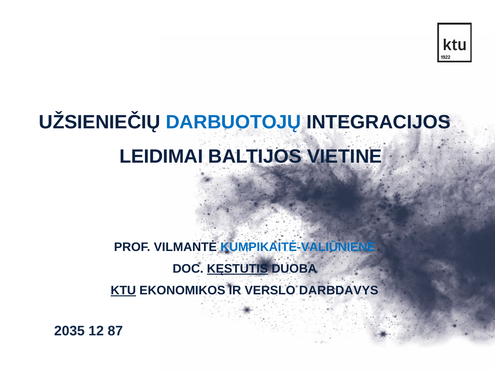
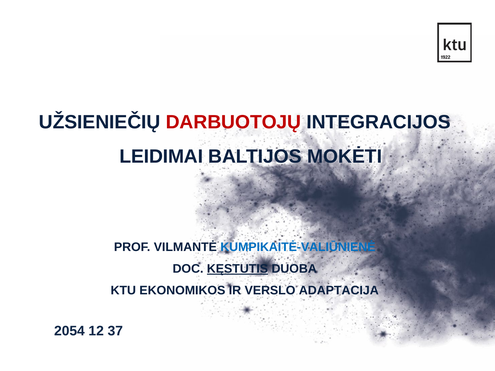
DARBUOTOJŲ colour: blue -> red (233, 122)
VIETINE: VIETINE -> MOKĖTI (345, 157)
KTU underline: present -> none (123, 291)
DARBDAVYS: DARBDAVYS -> ADAPTACIJA (339, 291)
2035: 2035 -> 2054 (69, 331)
87: 87 -> 37 (115, 331)
